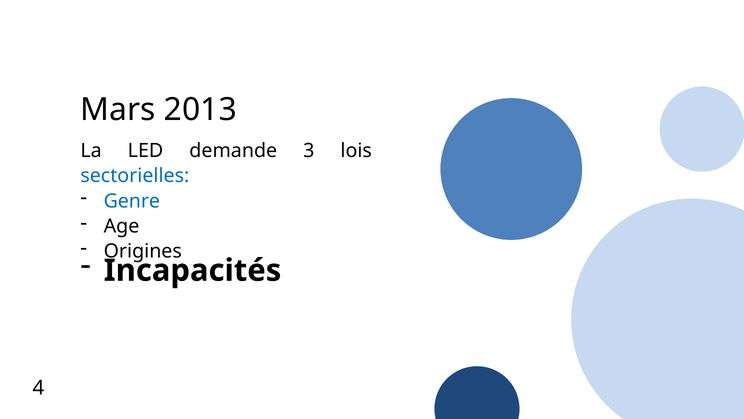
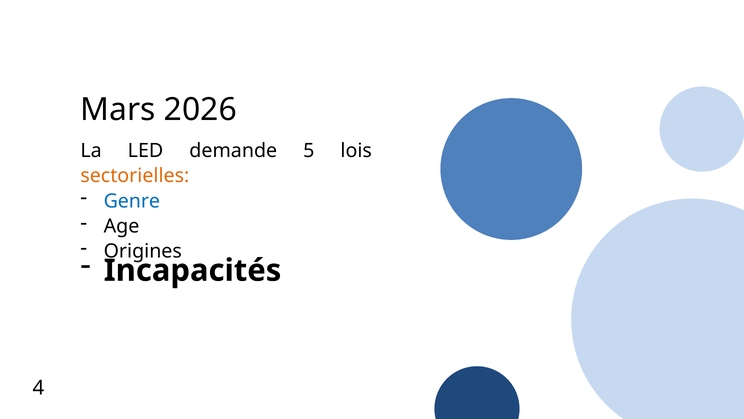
2013: 2013 -> 2026 (200, 110)
3: 3 -> 5 (309, 151)
sectorielles colour: blue -> orange (135, 176)
